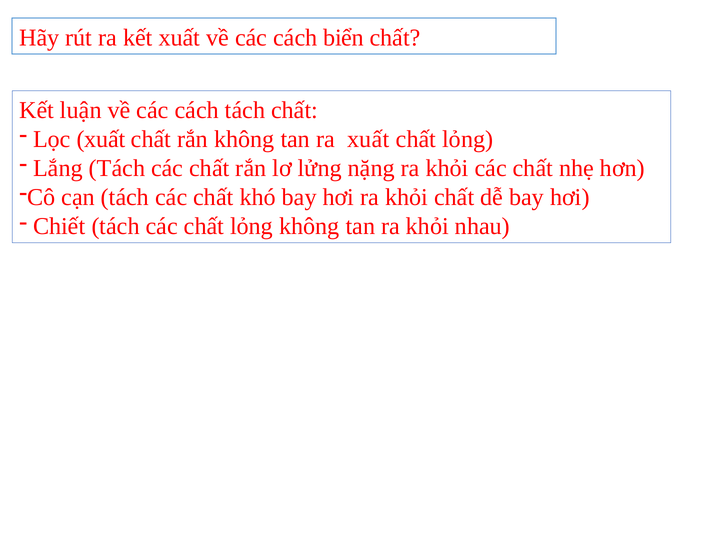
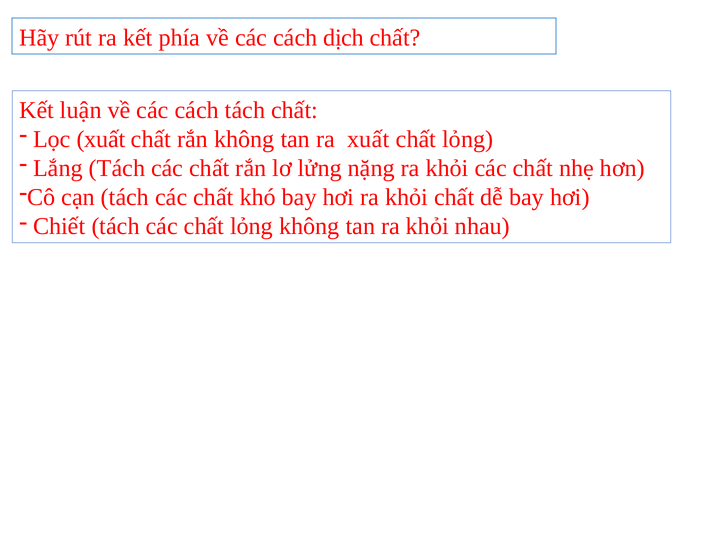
kết xuất: xuất -> phía (179, 38)
biển: biển -> dịch (344, 38)
